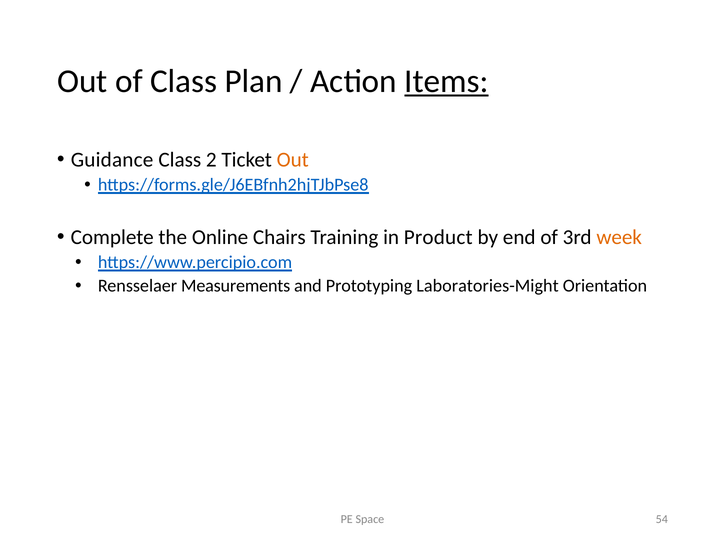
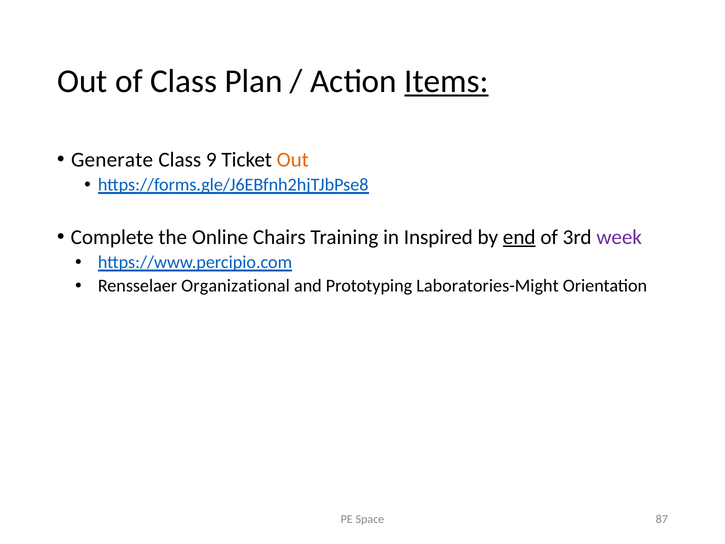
Guidance: Guidance -> Generate (112, 160)
2: 2 -> 9 (211, 160)
Product: Product -> Inspired (438, 237)
end underline: none -> present (519, 237)
week colour: orange -> purple (619, 237)
Measurements: Measurements -> Organizational (236, 286)
54: 54 -> 87 (662, 519)
